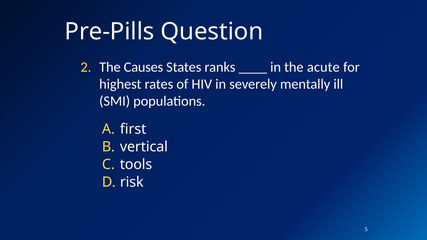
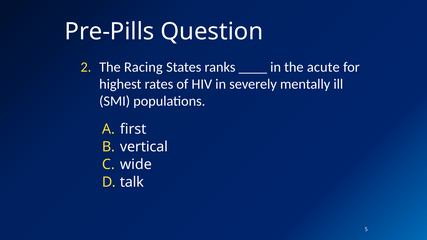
Causes: Causes -> Racing (143, 67)
tools: tools -> wide (136, 165)
risk: risk -> talk (132, 182)
